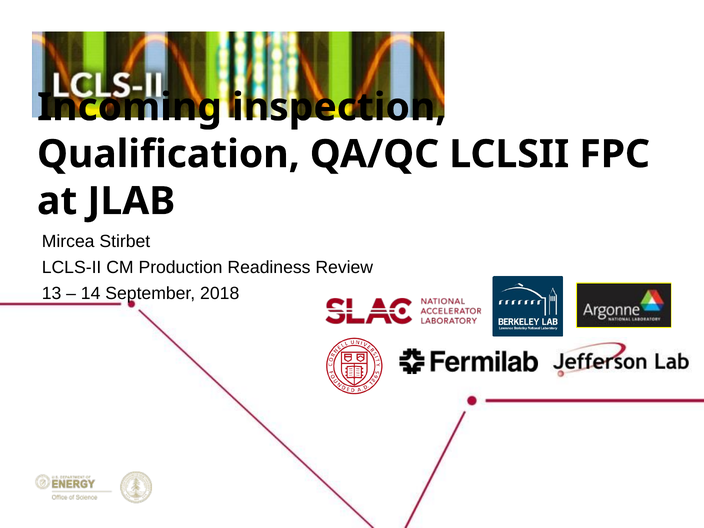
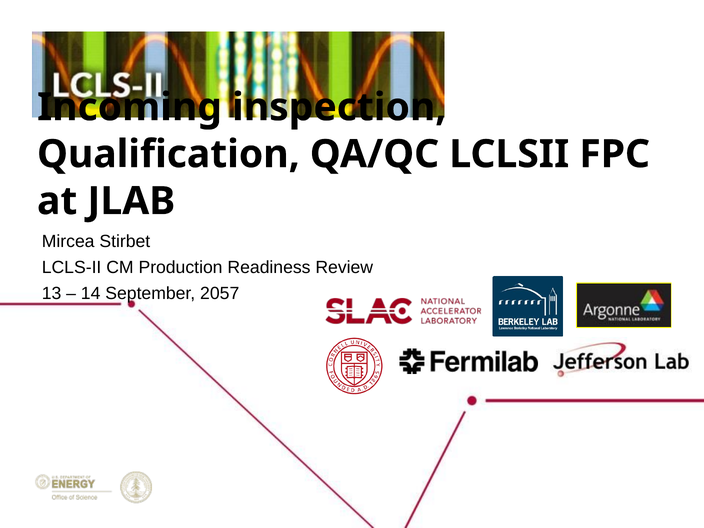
2018: 2018 -> 2057 (220, 294)
